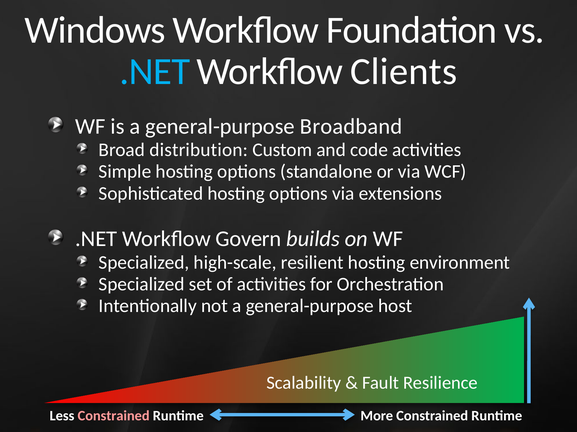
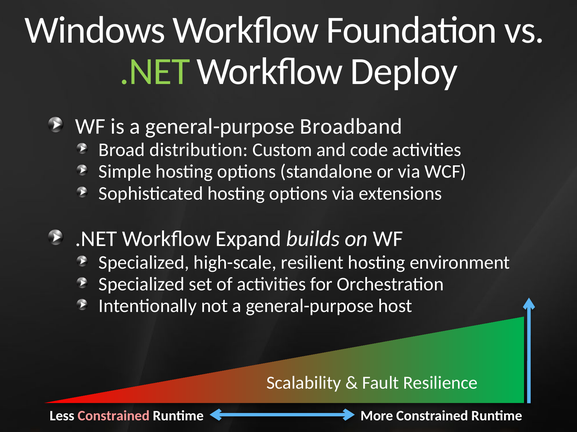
.NET colour: light blue -> light green (155, 72)
Clients: Clients -> Deploy (404, 72)
Govern: Govern -> Expand (248, 239)
